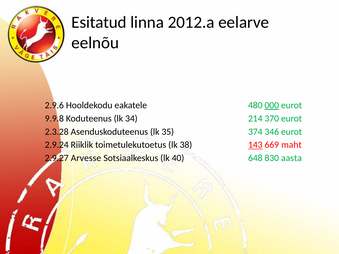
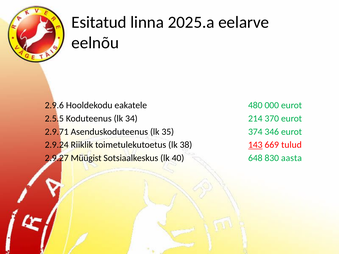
2012.a: 2012.a -> 2025.a (191, 22)
000 underline: present -> none (272, 105)
9.9.8: 9.9.8 -> 2.5.5 (54, 119)
2.3.28: 2.3.28 -> 2.9.71 (57, 132)
maht: maht -> tulud (291, 145)
Arvesse: Arvesse -> Müügist (86, 158)
